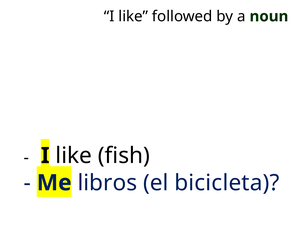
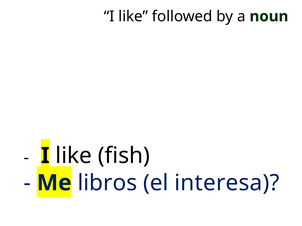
bicicleta: bicicleta -> interesa (227, 183)
